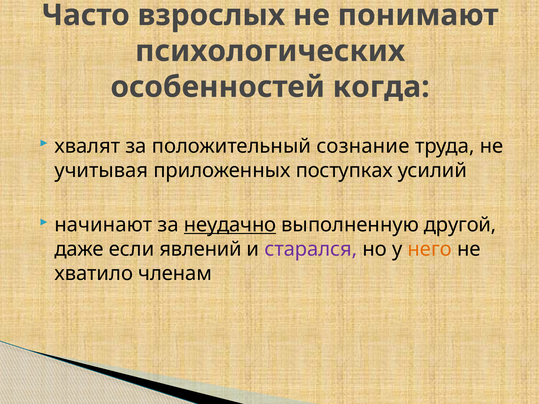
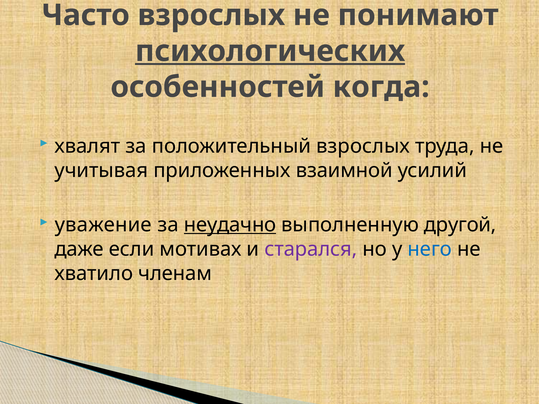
психологических underline: none -> present (270, 51)
положительный сознание: сознание -> взрослых (363, 146)
поступках: поступках -> взаимной (344, 170)
начинают: начинают -> уважение (103, 225)
явлений: явлений -> мотивах (201, 249)
него colour: orange -> blue (430, 249)
